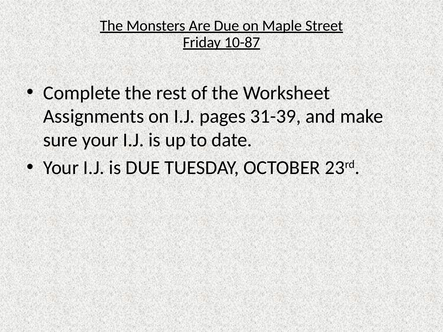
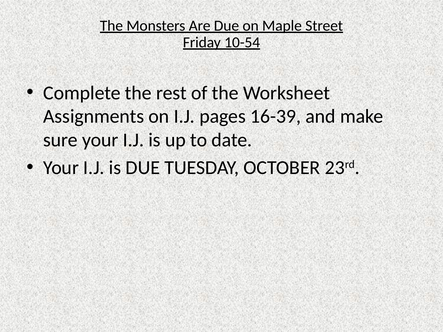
10-87: 10-87 -> 10-54 (242, 42)
31-39: 31-39 -> 16-39 (276, 117)
